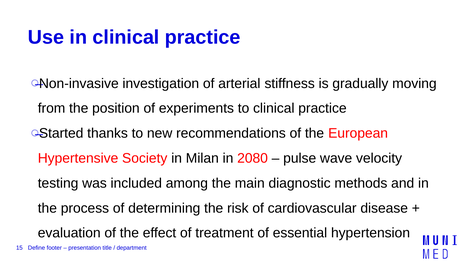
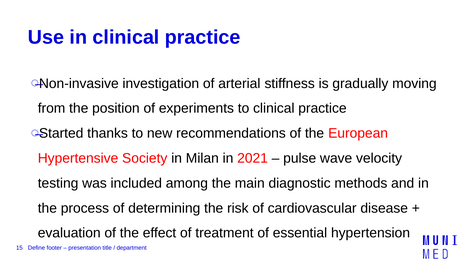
2080: 2080 -> 2021 (253, 158)
